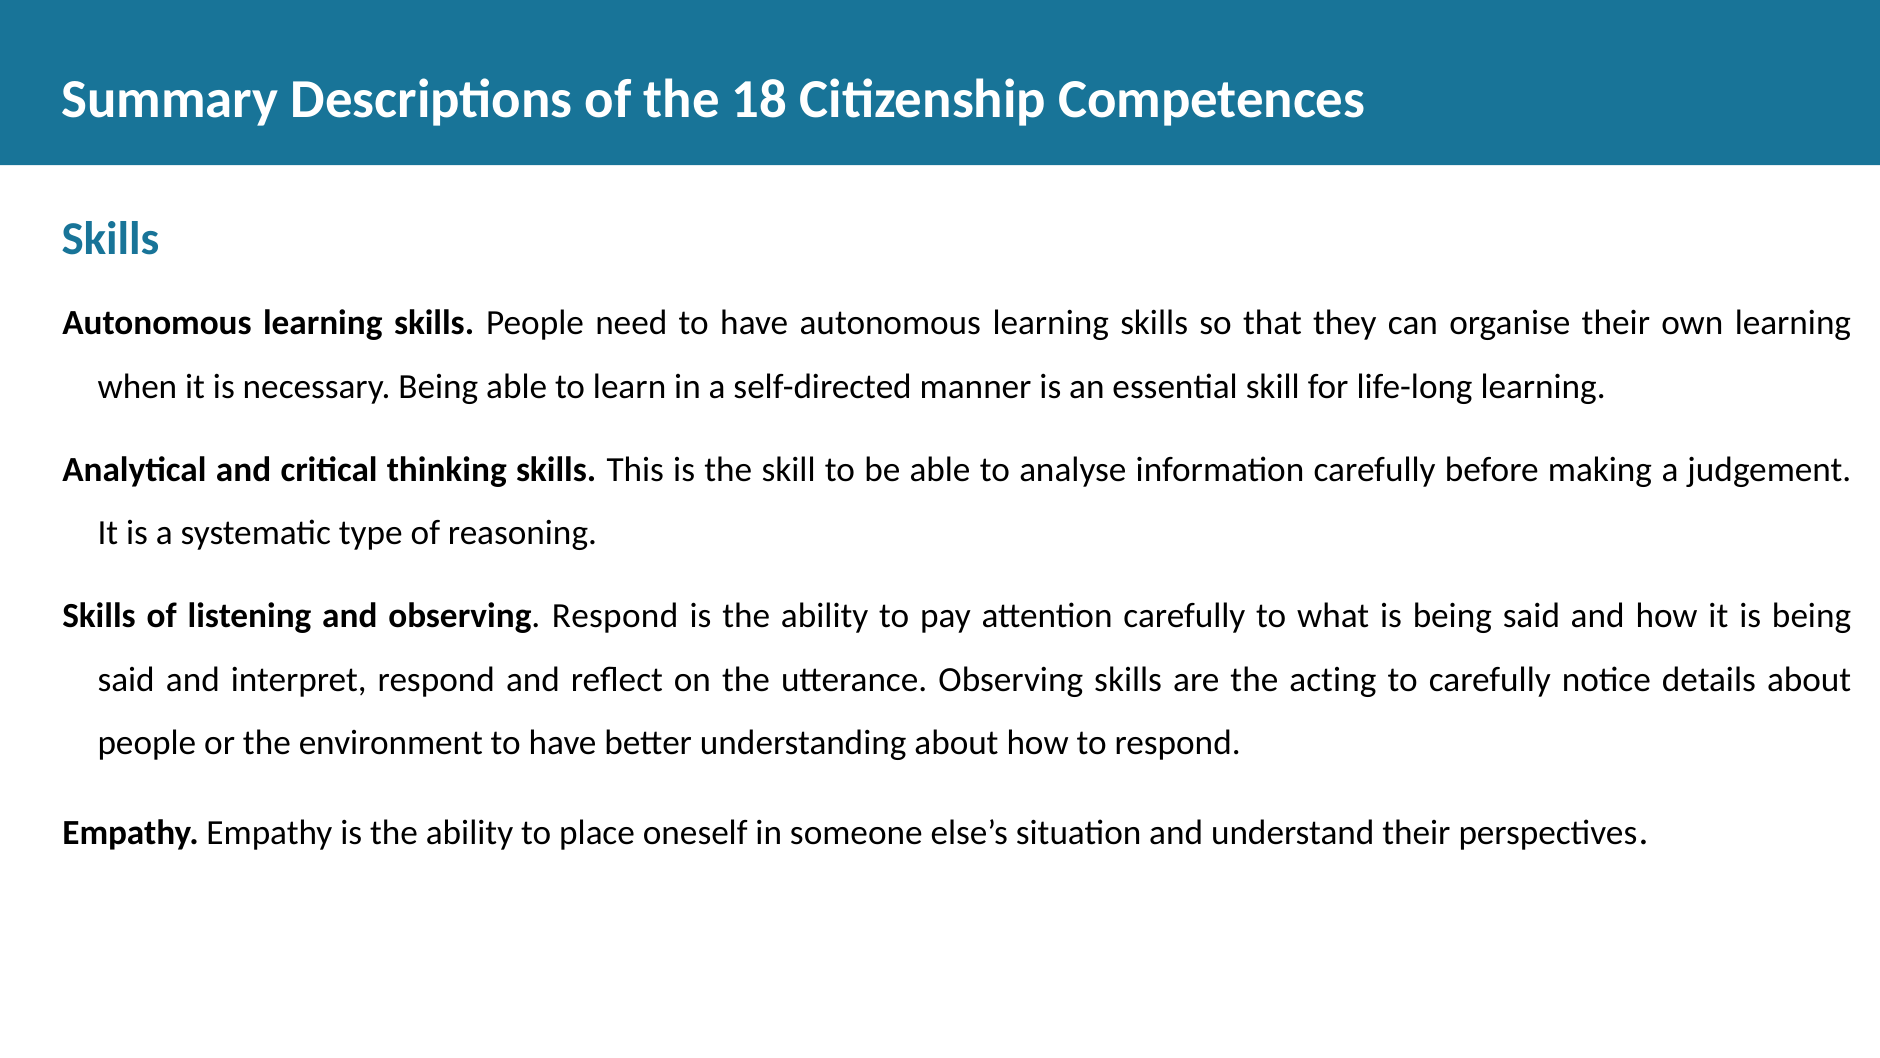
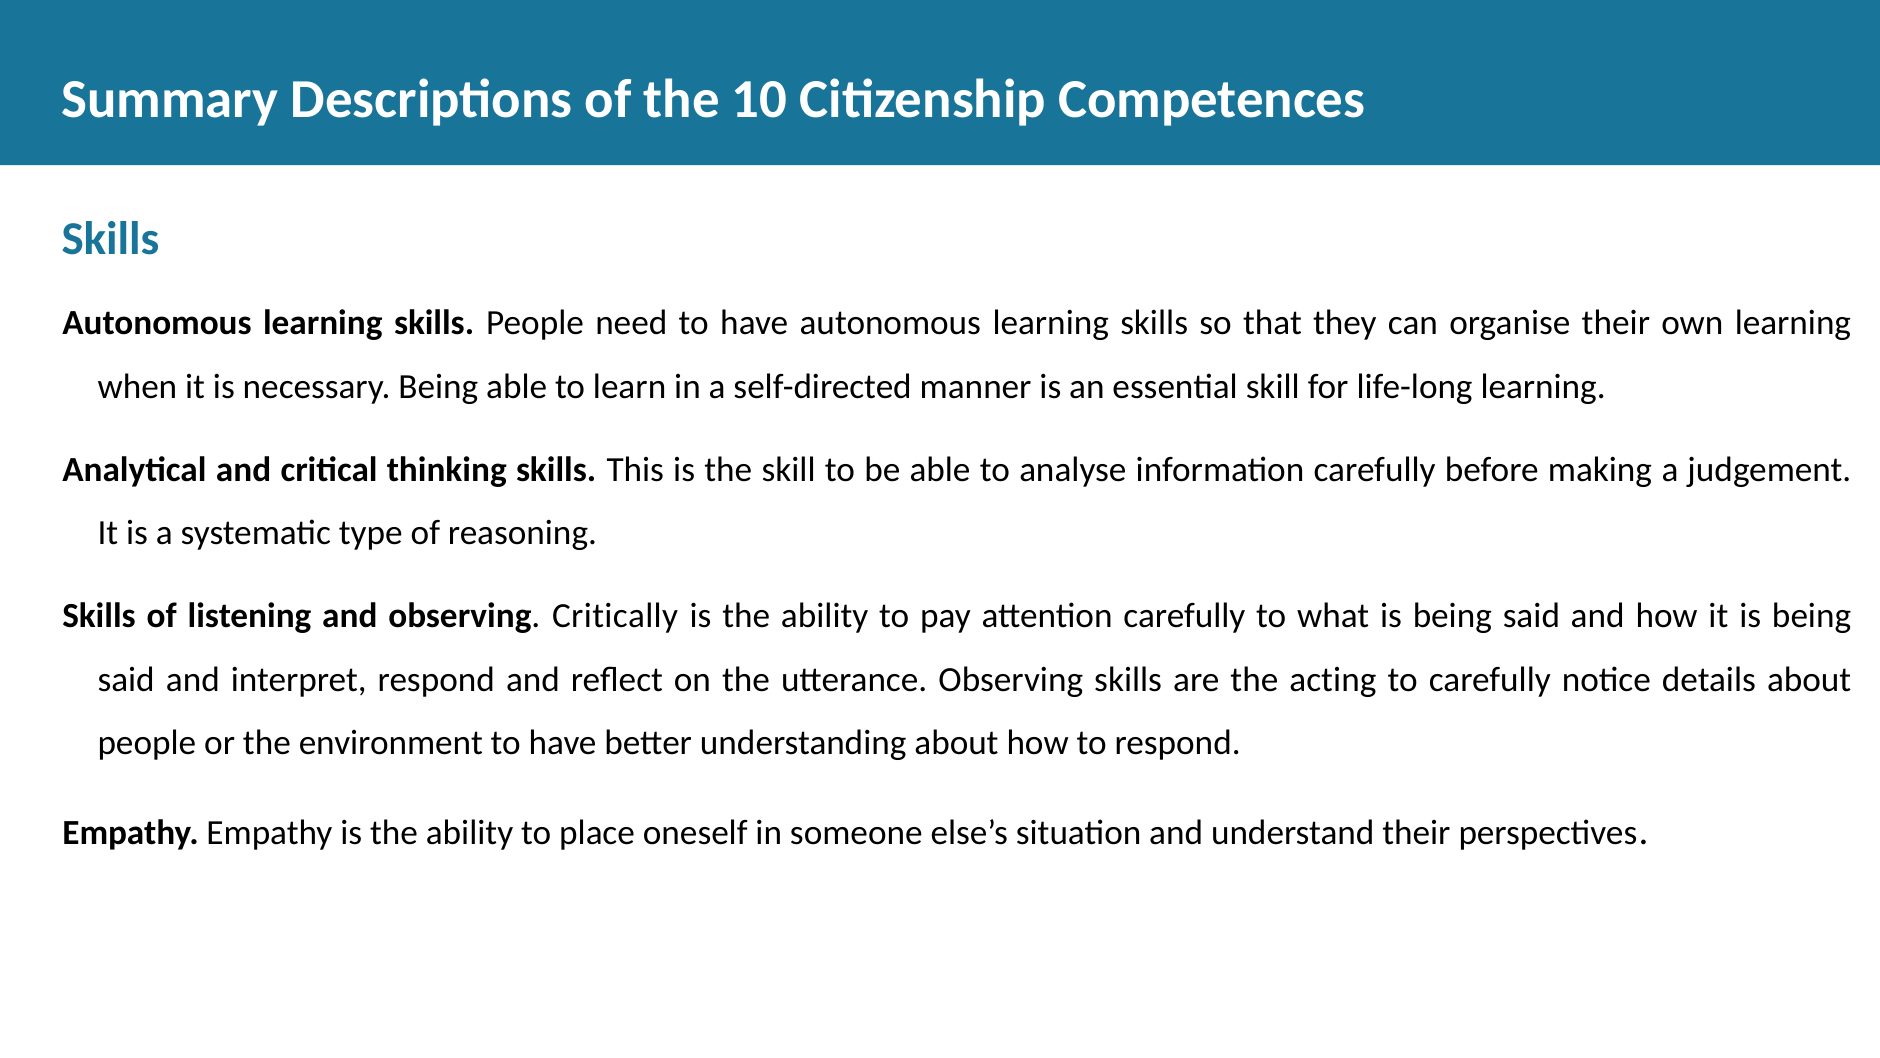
18: 18 -> 10 (760, 99)
observing Respond: Respond -> Critically (615, 616)
